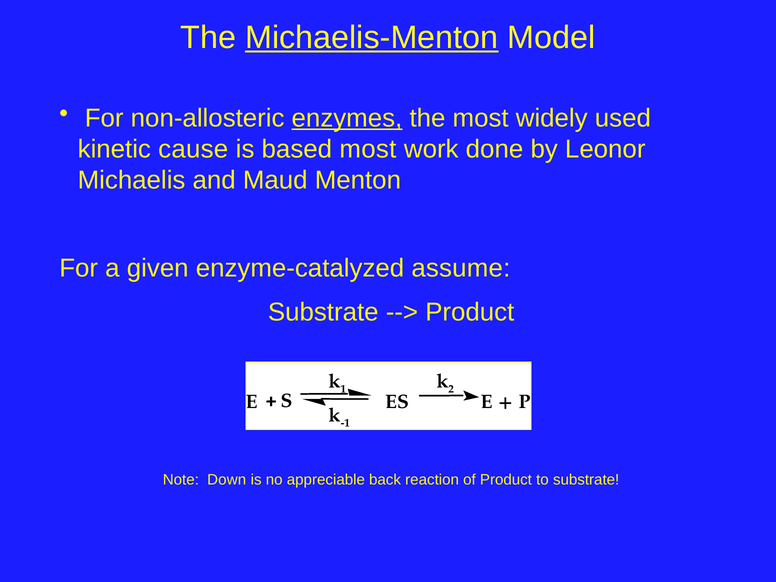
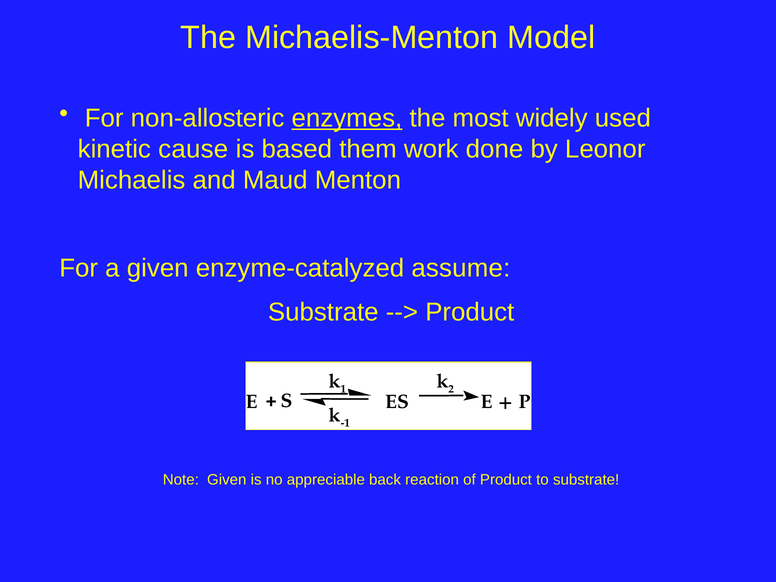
Michaelis-Menton underline: present -> none (372, 38)
based most: most -> them (368, 149)
Note Down: Down -> Given (227, 480)
